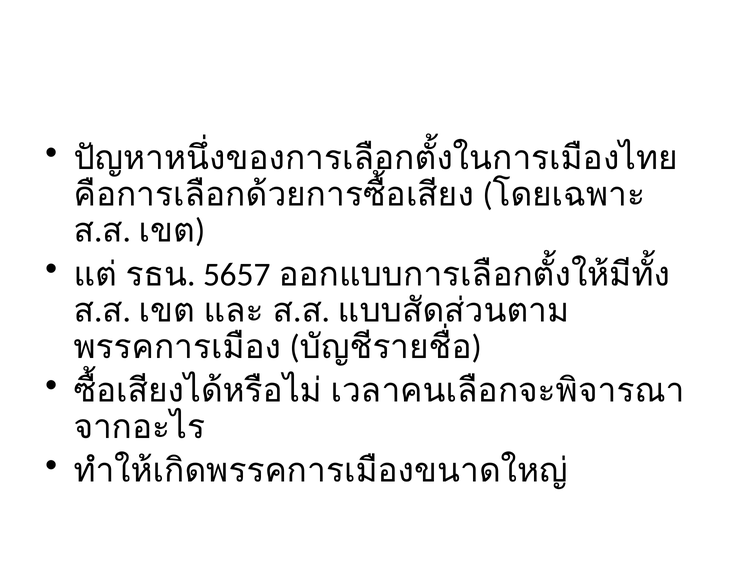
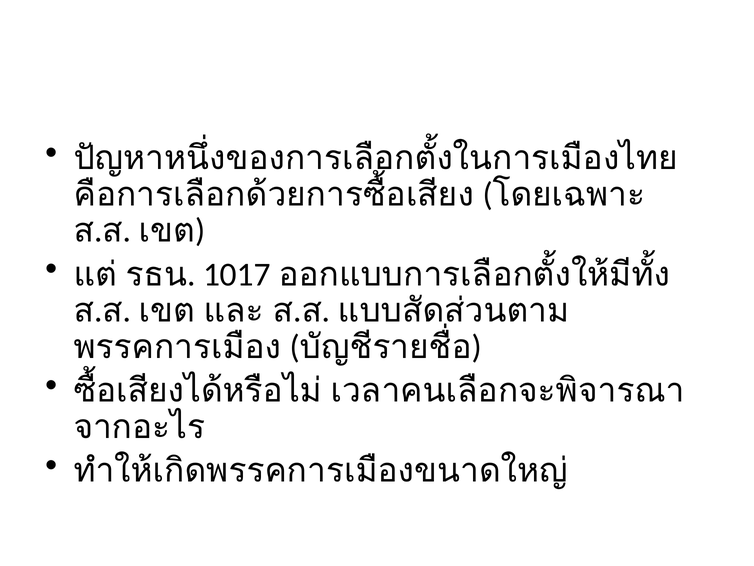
5657: 5657 -> 1017 (237, 274)
